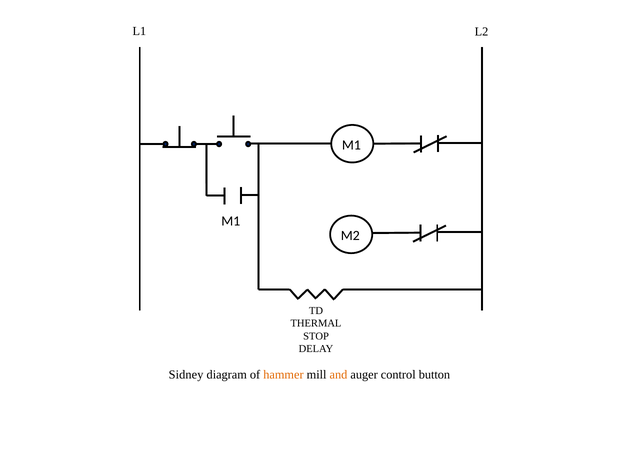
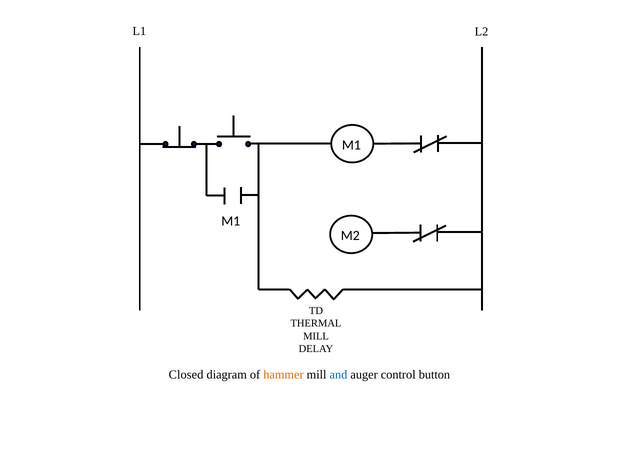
STOP: STOP -> MILL (316, 336)
Sidney: Sidney -> Closed (186, 375)
and colour: orange -> blue (338, 375)
